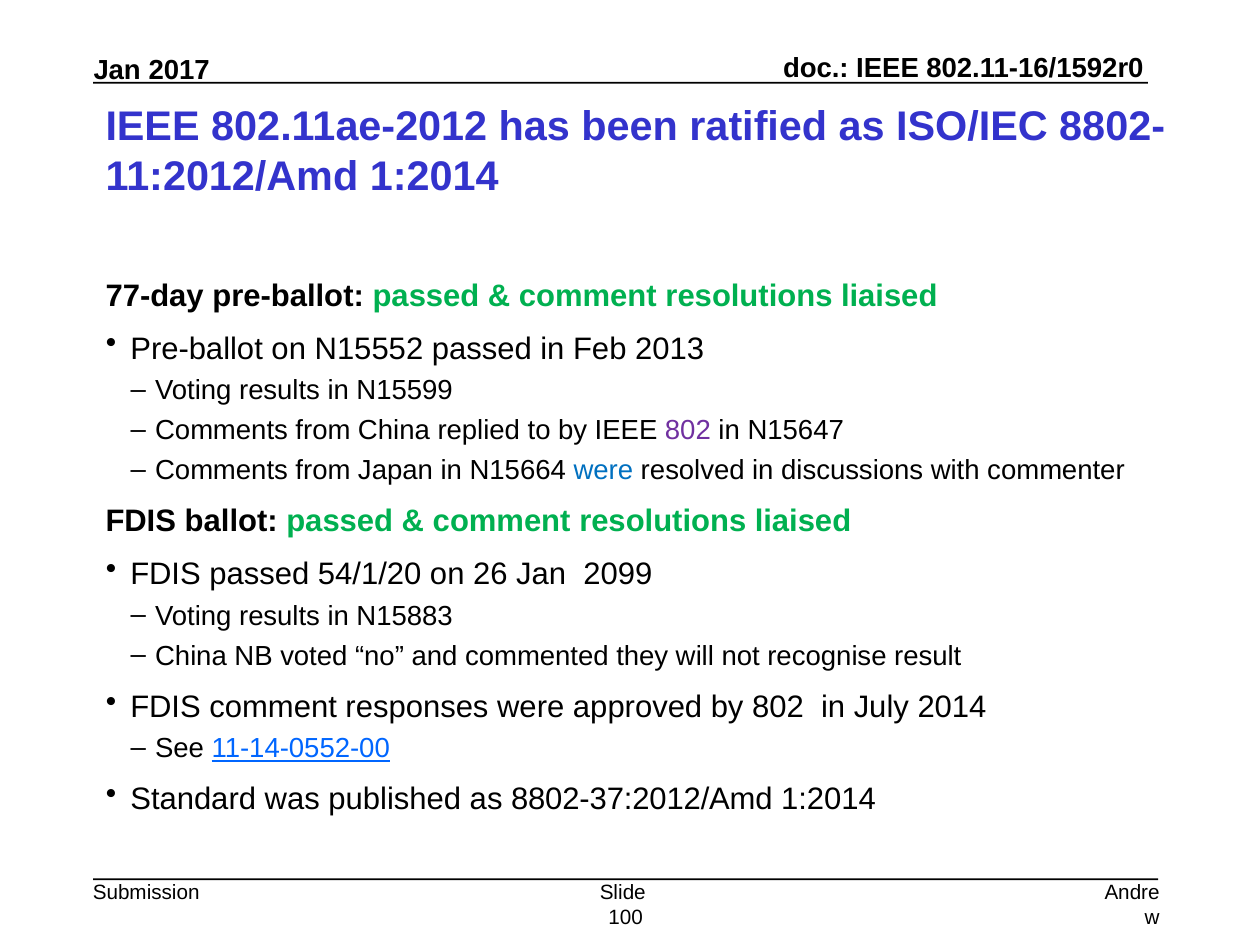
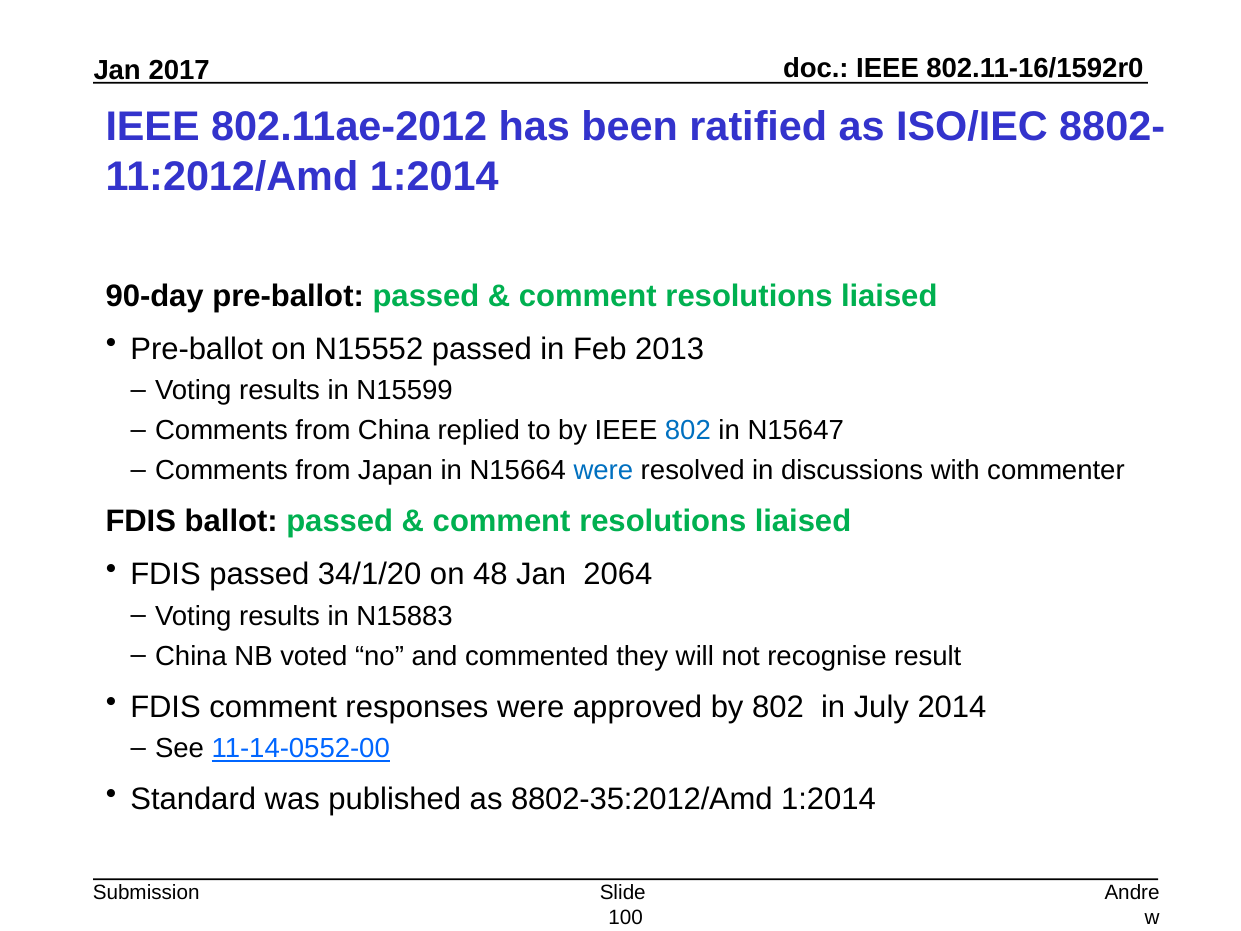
77-day: 77-day -> 90-day (155, 296)
802 colour: purple -> blue (688, 430)
54/1/20: 54/1/20 -> 34/1/20 (370, 574)
26: 26 -> 48 (490, 574)
2099: 2099 -> 2064 (618, 574)
8802-37:2012/Amd: 8802-37:2012/Amd -> 8802-35:2012/Amd (642, 800)
